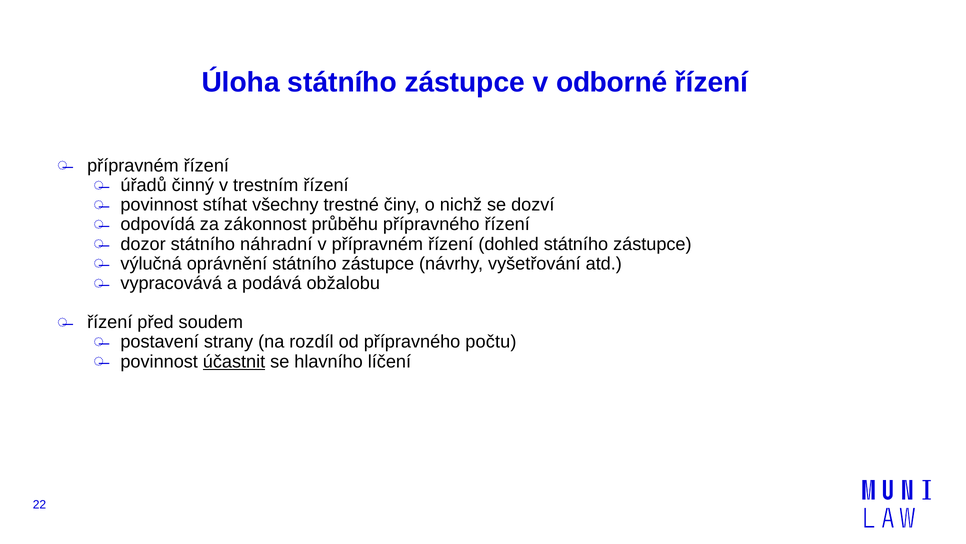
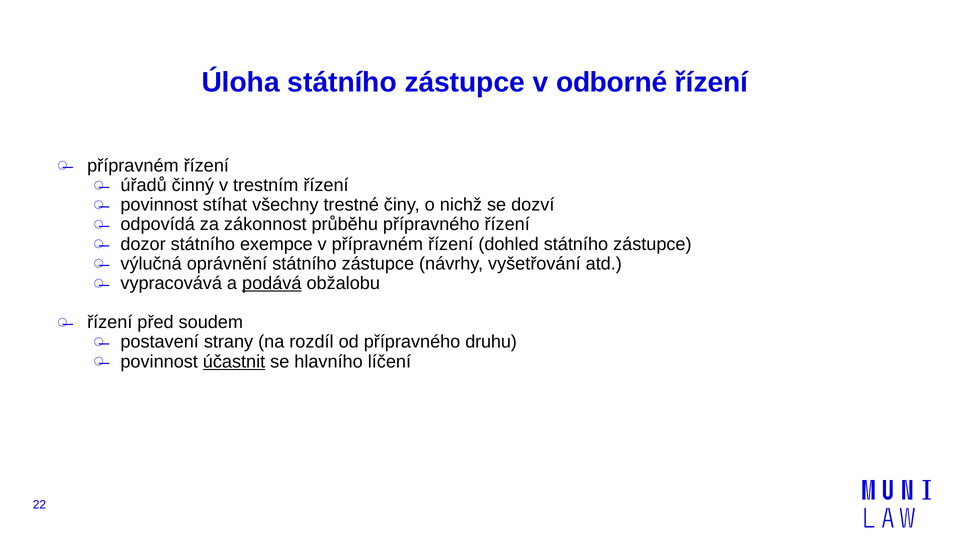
náhradní: náhradní -> exempce (276, 244)
podává underline: none -> present (272, 283)
počtu: počtu -> druhu (491, 342)
